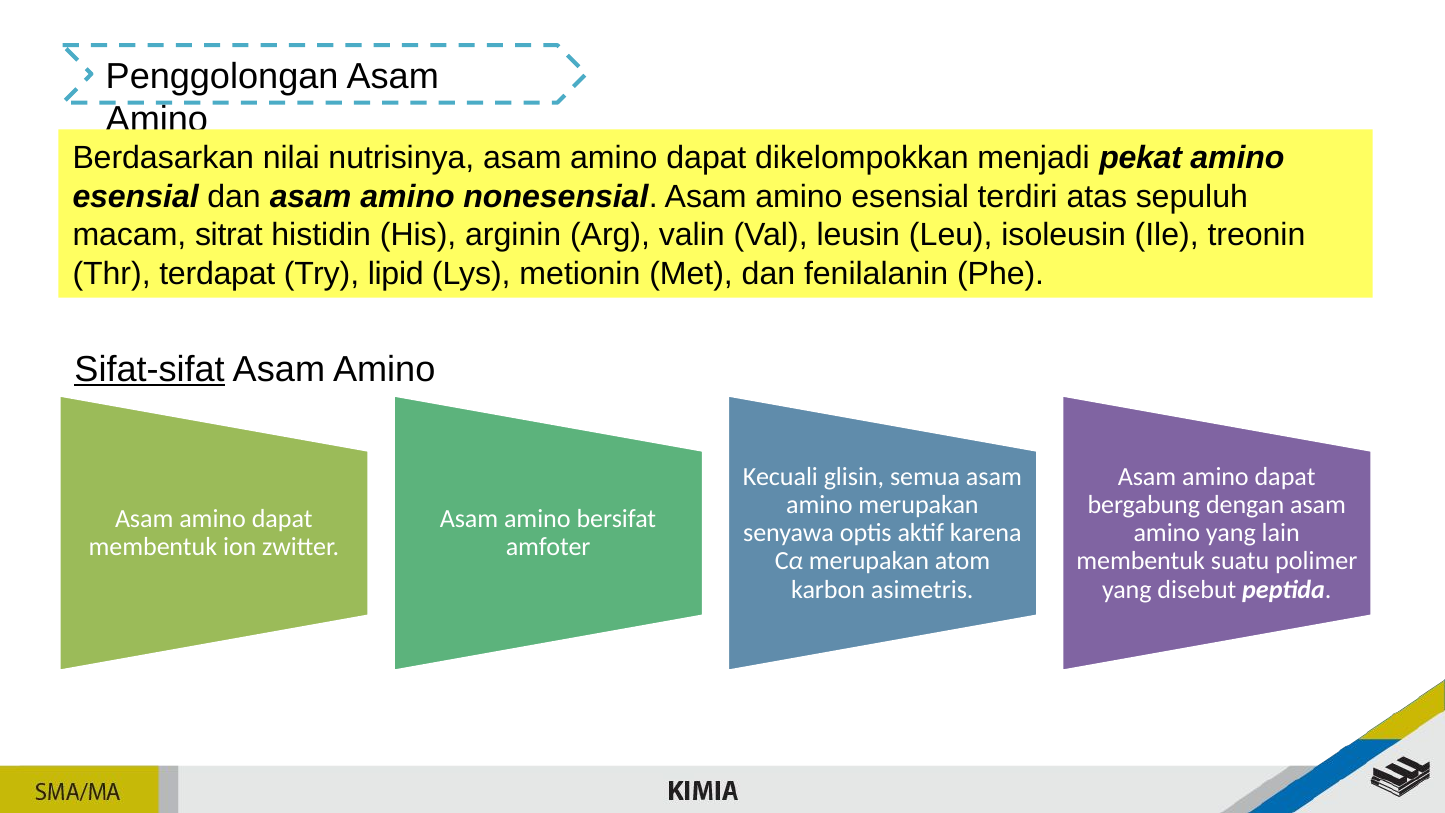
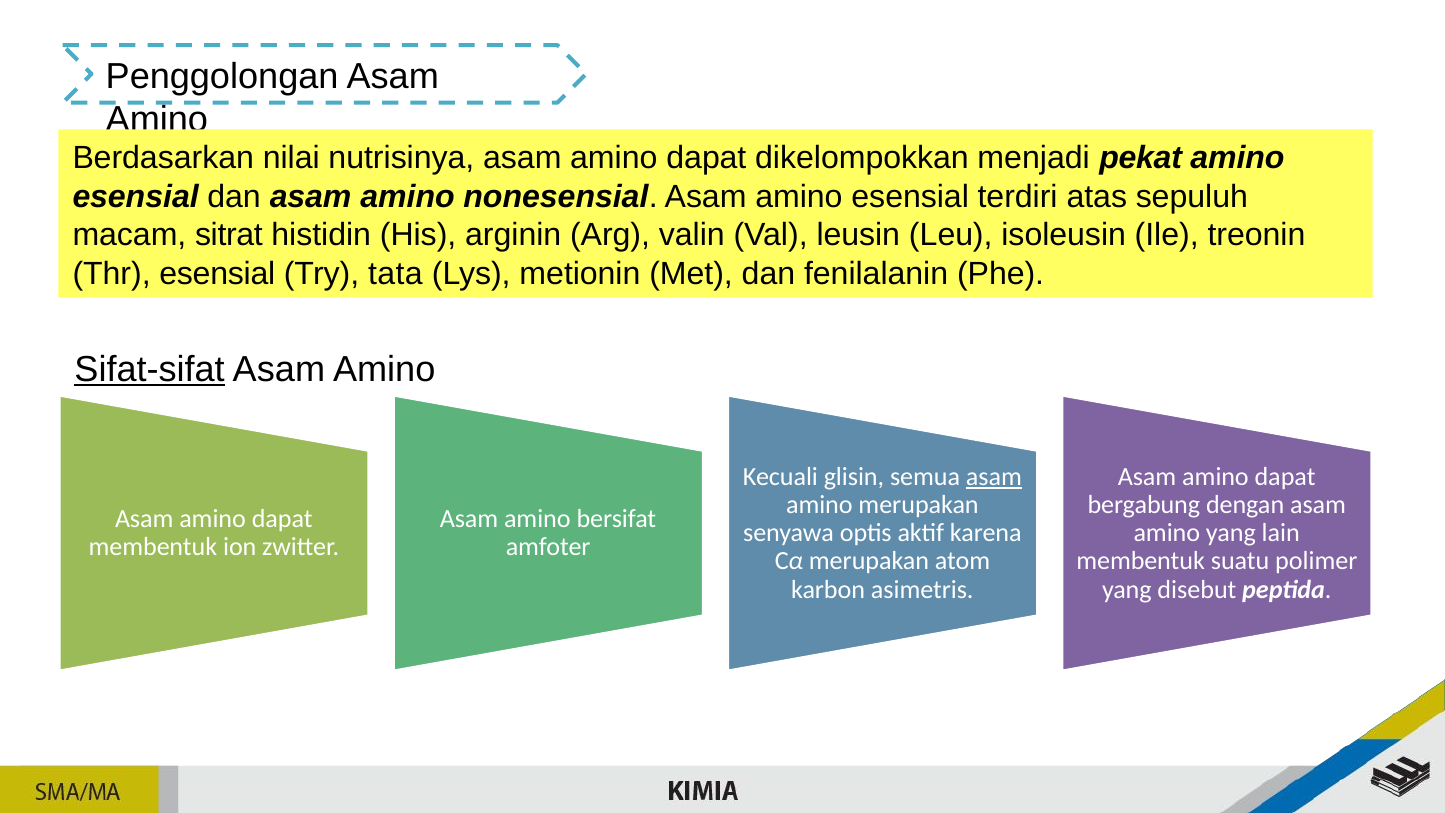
Thr terdapat: terdapat -> esensial (217, 274)
lipid: lipid -> tata (395, 274)
asam underline: none -> present (994, 476)
